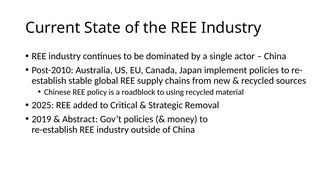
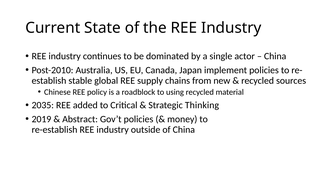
2025: 2025 -> 2035 (43, 105)
Removal: Removal -> Thinking (202, 105)
